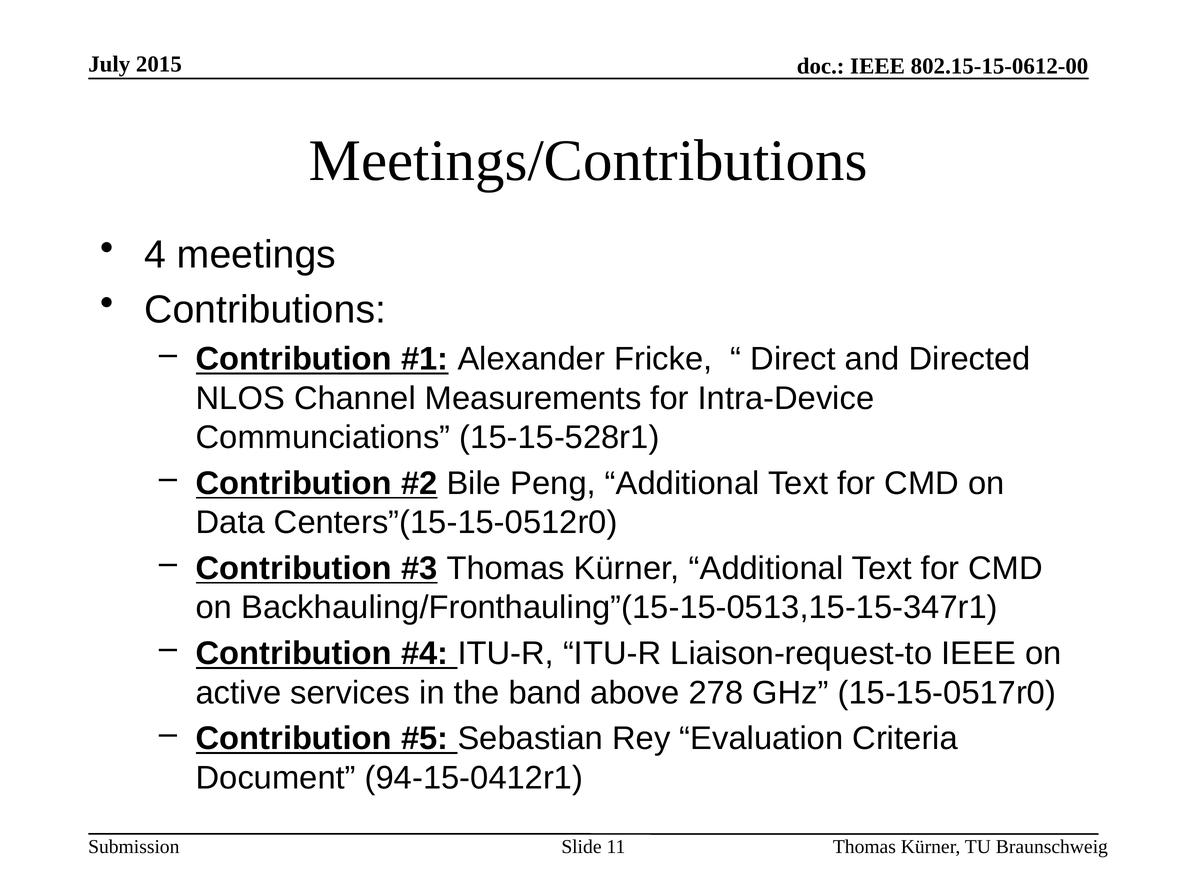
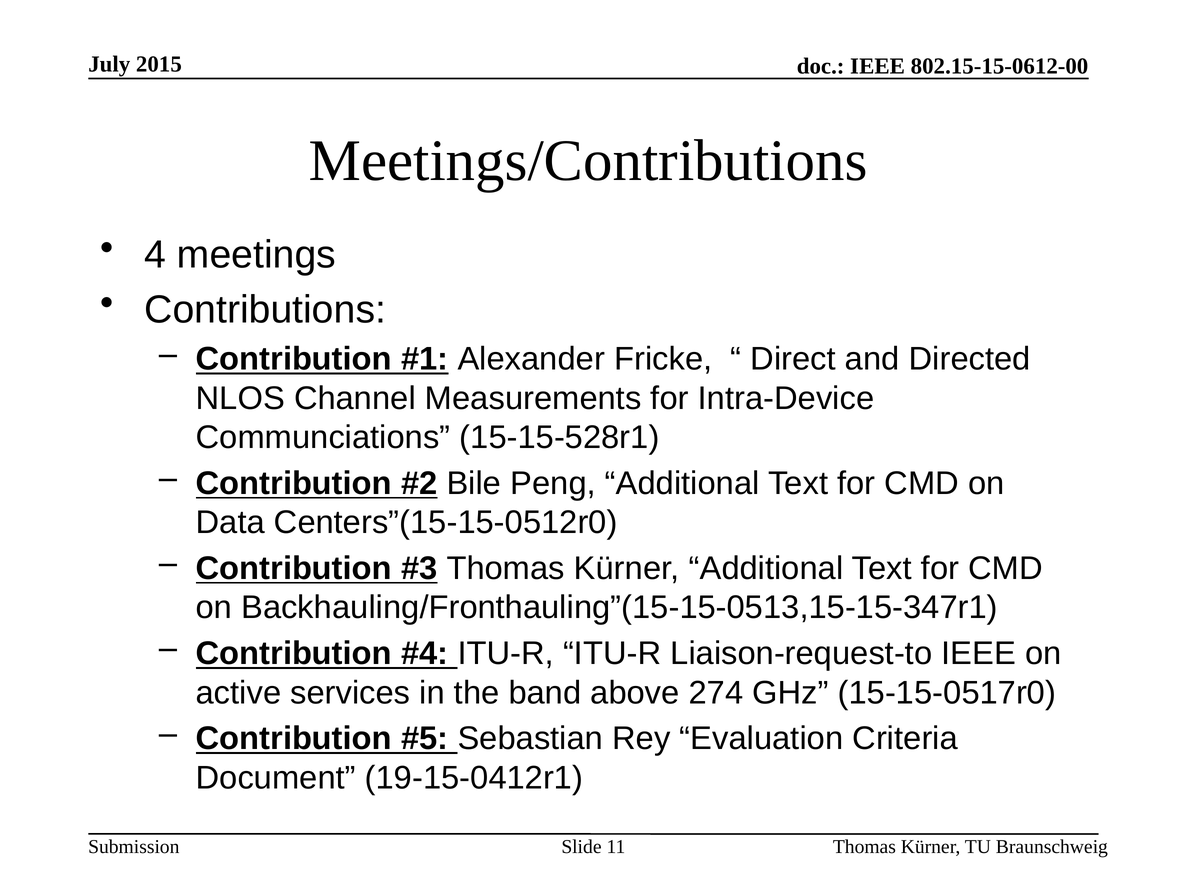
278: 278 -> 274 (716, 693)
94-15-0412r1: 94-15-0412r1 -> 19-15-0412r1 (474, 778)
